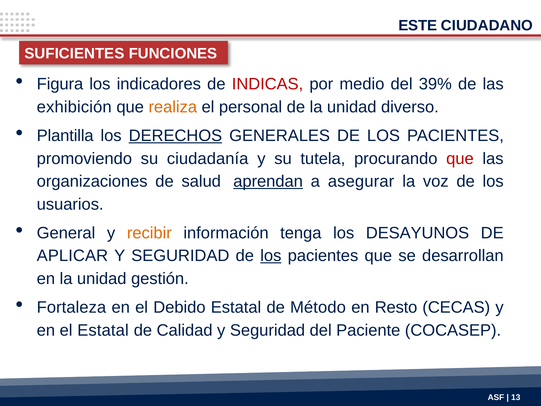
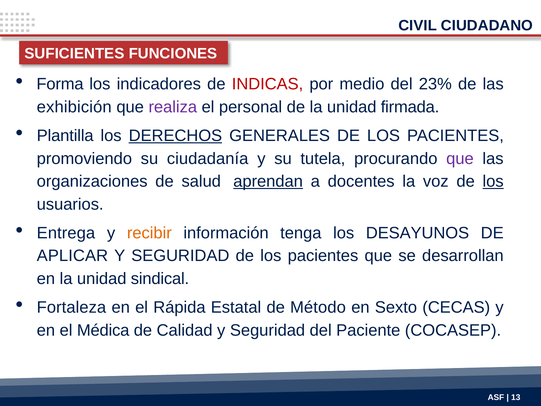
ESTE: ESTE -> CIVIL (418, 26)
Figura: Figura -> Forma (60, 84)
39%: 39% -> 23% (435, 84)
realiza colour: orange -> purple (173, 107)
diverso: diverso -> firmada (410, 107)
que colour: red -> purple (460, 159)
asegurar: asegurar -> docentes (361, 181)
los underline: none -> present (493, 181)
General: General -> Entrega (66, 233)
los underline: present -> none (271, 256)
gestión: gestión -> sindical (160, 278)
Debido: Debido -> Rápida (179, 307)
Resto: Resto -> Sexto (396, 307)
el Estatal: Estatal -> Médica (103, 330)
